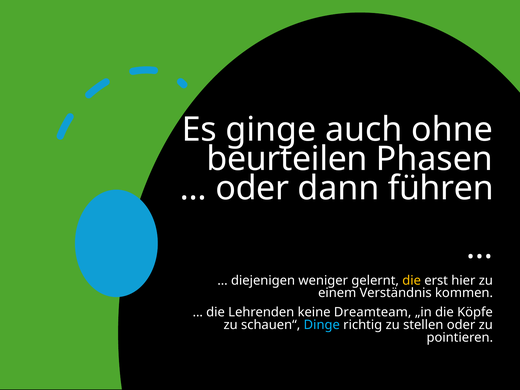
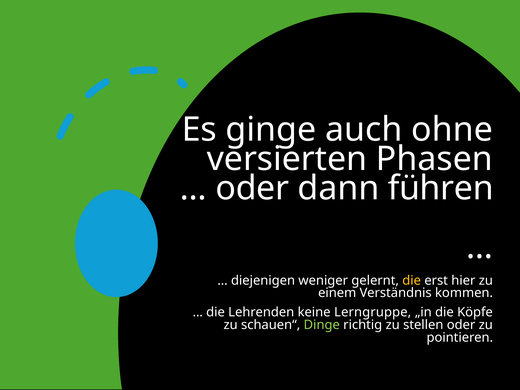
beurteilen: beurteilen -> versierten (287, 159)
Dreamteam: Dreamteam -> Lerngruppe (373, 312)
Dinge colour: light blue -> light green (322, 325)
